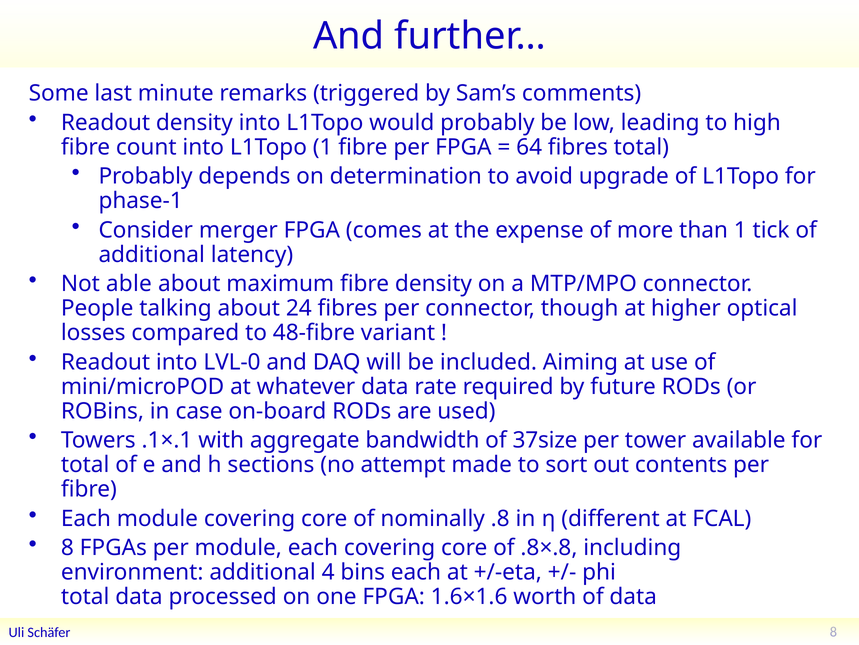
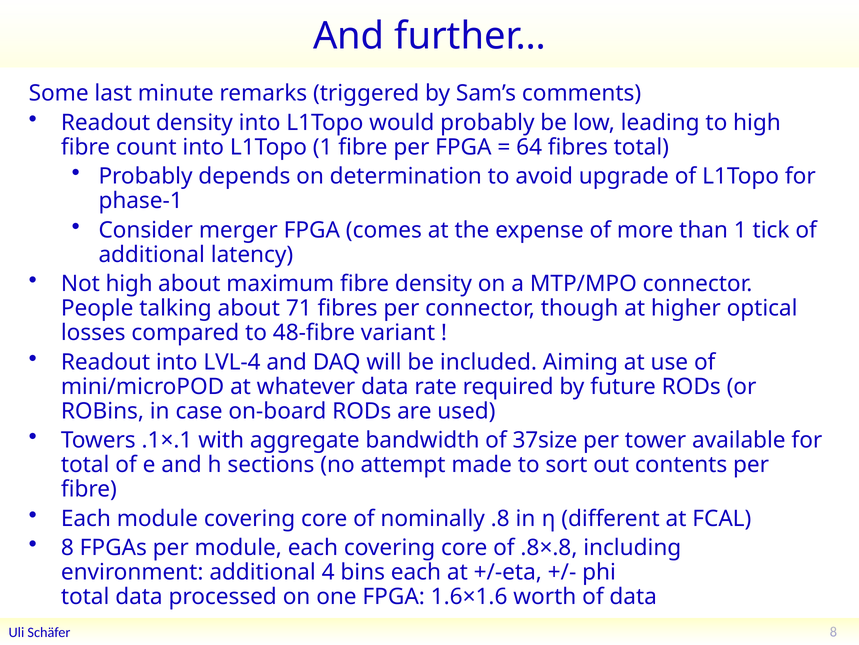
Not able: able -> high (129, 284)
24: 24 -> 71 (299, 308)
LVL-0: LVL-0 -> LVL-4 (232, 362)
